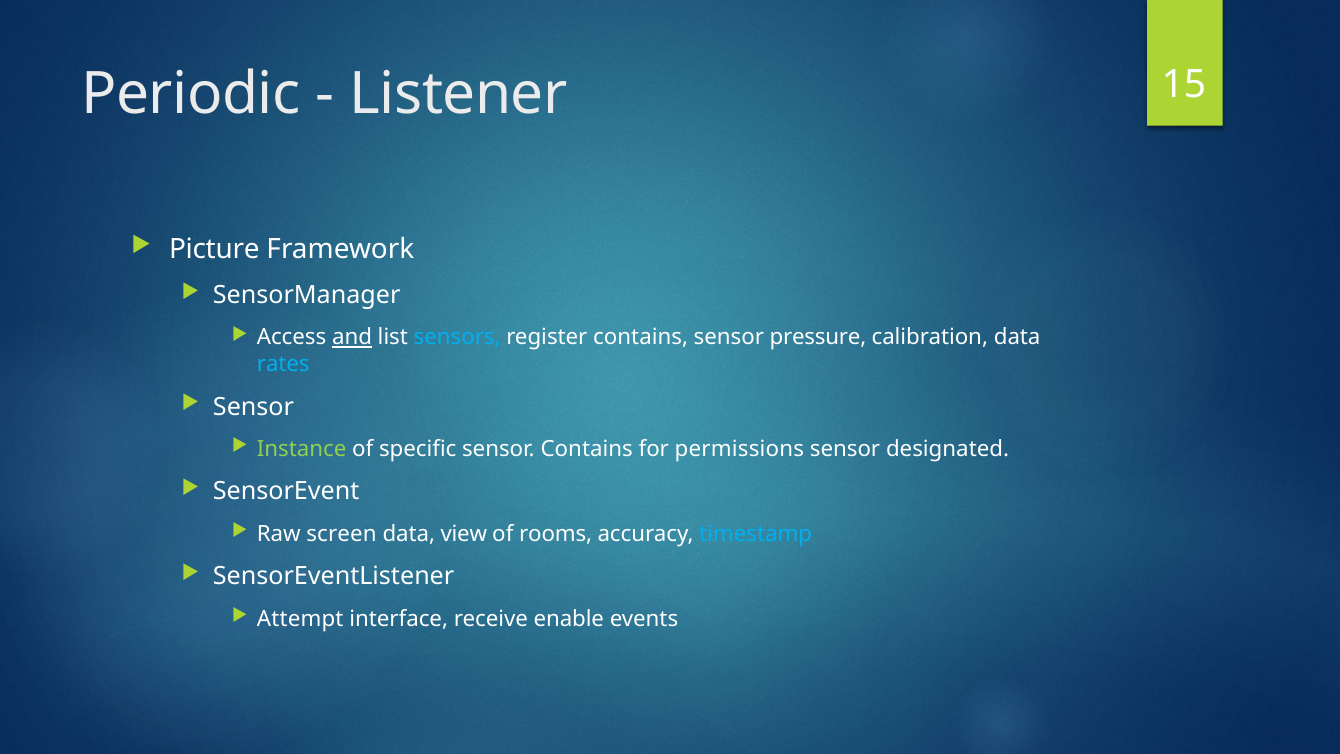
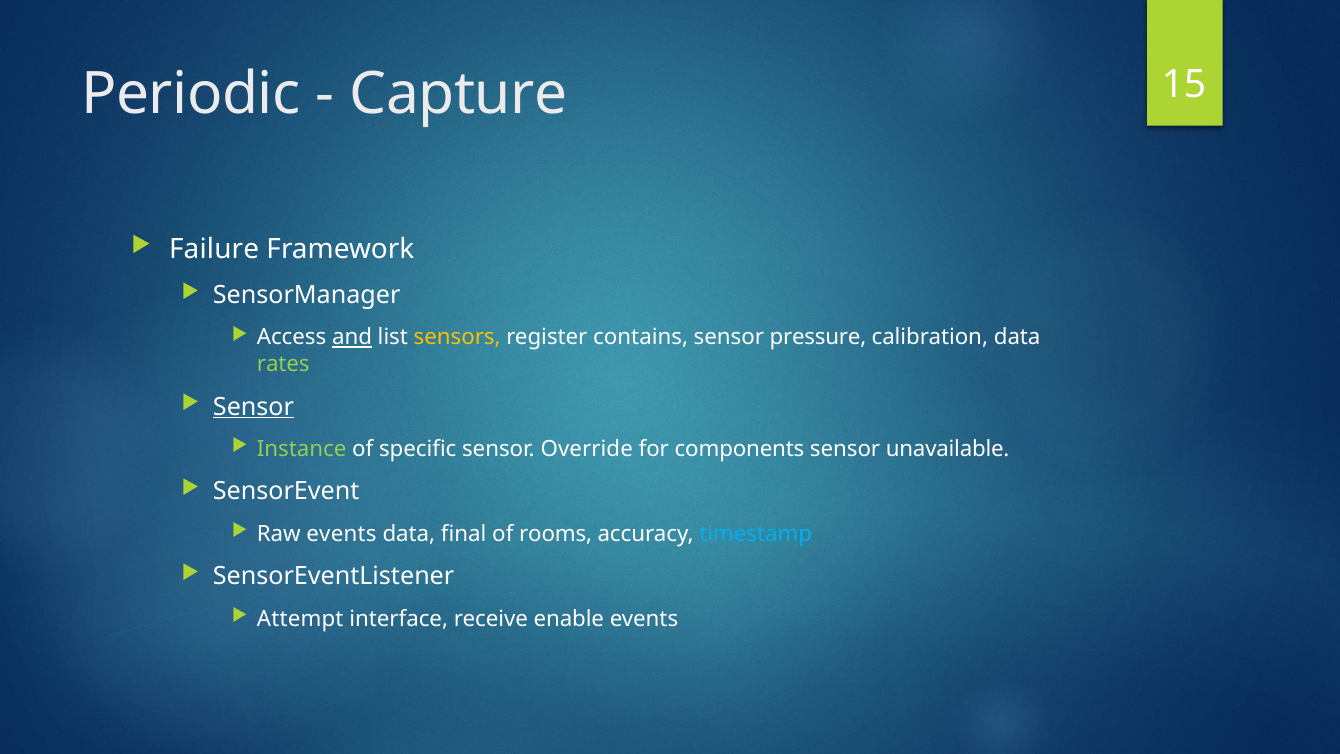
Listener: Listener -> Capture (459, 94)
Picture: Picture -> Failure (214, 249)
sensors colour: light blue -> yellow (457, 337)
rates colour: light blue -> light green (283, 364)
Sensor underline: none -> present (253, 407)
sensor Contains: Contains -> Override (587, 449)
permissions: permissions -> components (740, 449)
designated: designated -> unavailable (948, 449)
Raw screen: screen -> events (341, 534)
view: view -> final (464, 534)
